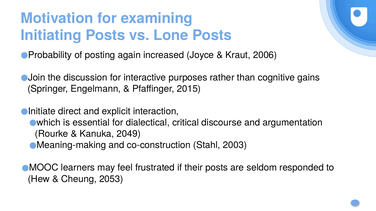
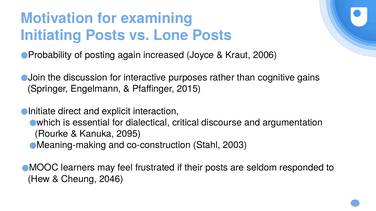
2049: 2049 -> 2095 (129, 134)
2053: 2053 -> 2046 (111, 179)
